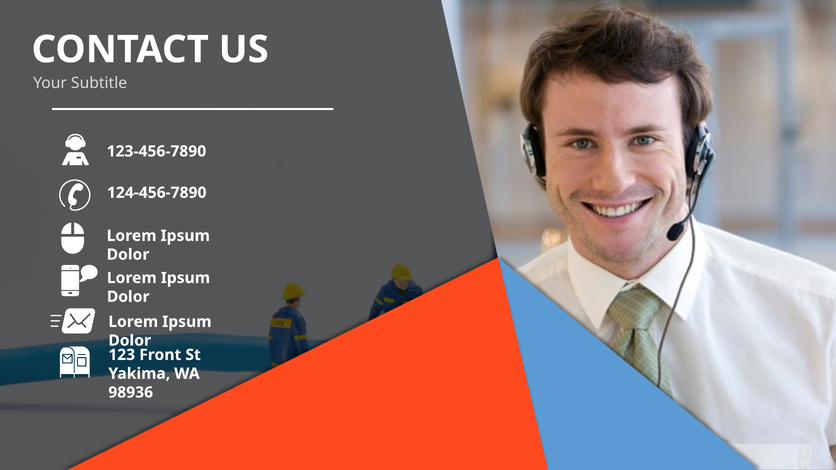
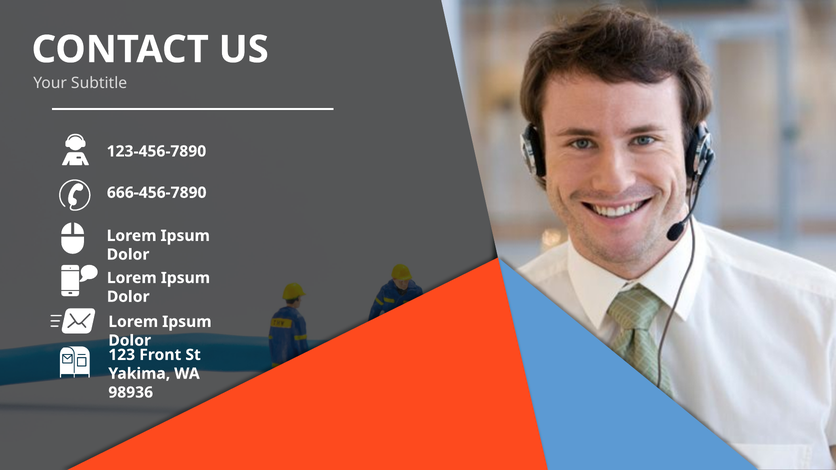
124-456-7890: 124-456-7890 -> 666-456-7890 (157, 193)
